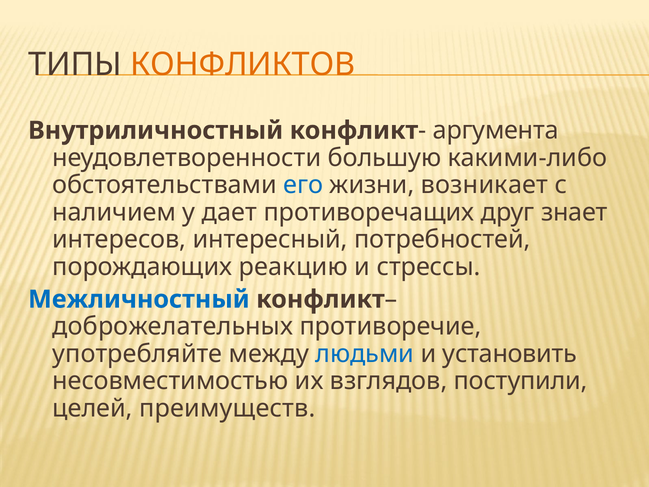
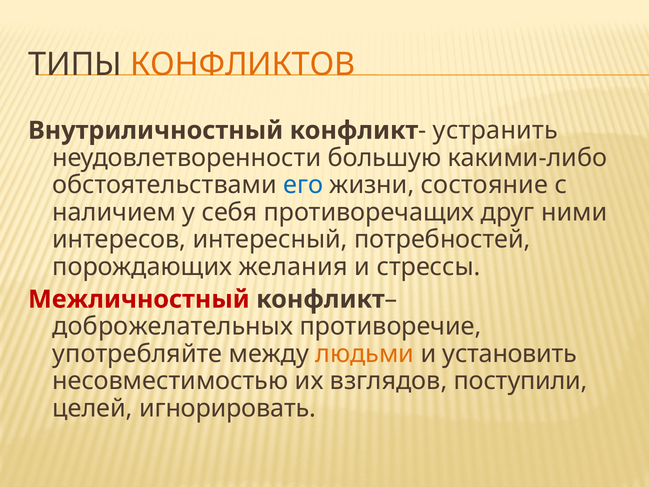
аргумента: аргумента -> устранить (495, 130)
возникает: возникает -> состояние (484, 185)
дает: дает -> себя (230, 212)
знает: знает -> ними (574, 212)
реакцию: реакцию -> желания (293, 267)
Межличностный colour: blue -> red (139, 299)
людьми colour: blue -> orange (365, 354)
преимуществ: преимуществ -> игнорировать (228, 408)
